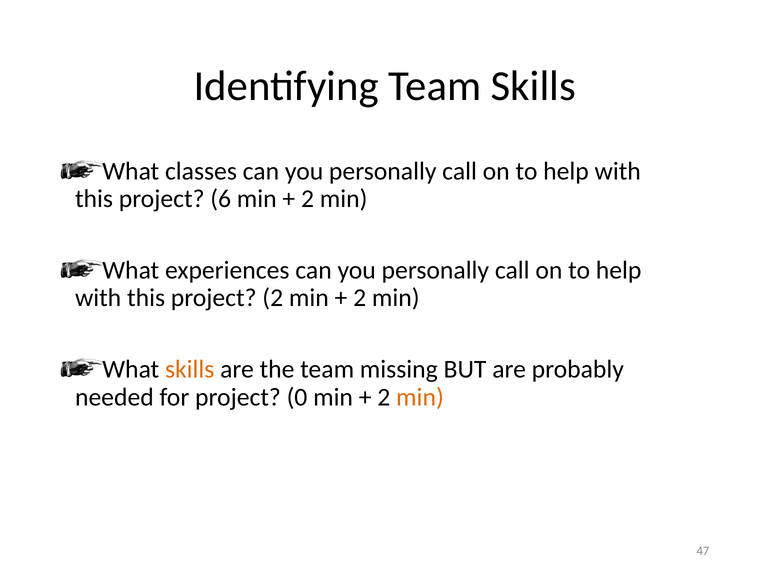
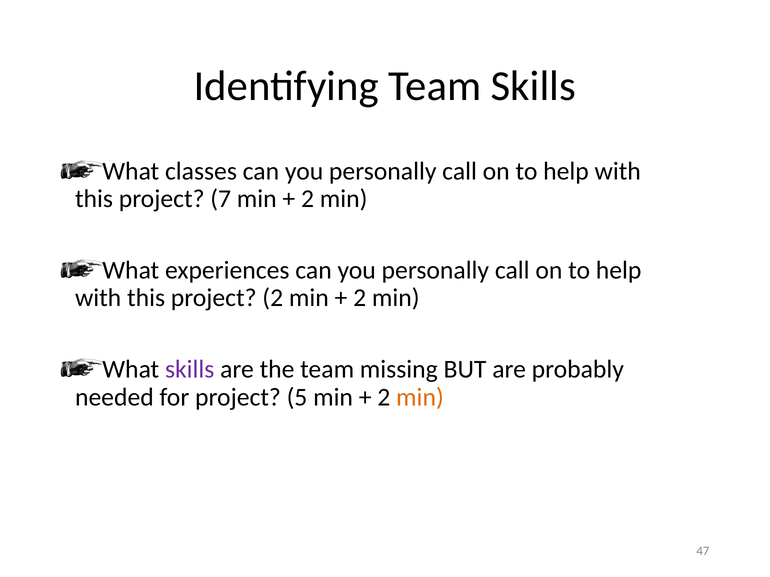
6: 6 -> 7 (221, 199)
skills colour: orange -> purple (190, 370)
0: 0 -> 5 (297, 397)
